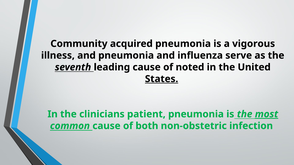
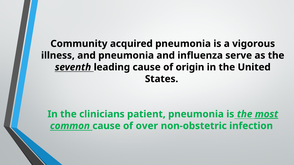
noted: noted -> origin (190, 67)
States underline: present -> none (162, 79)
both: both -> over (147, 126)
